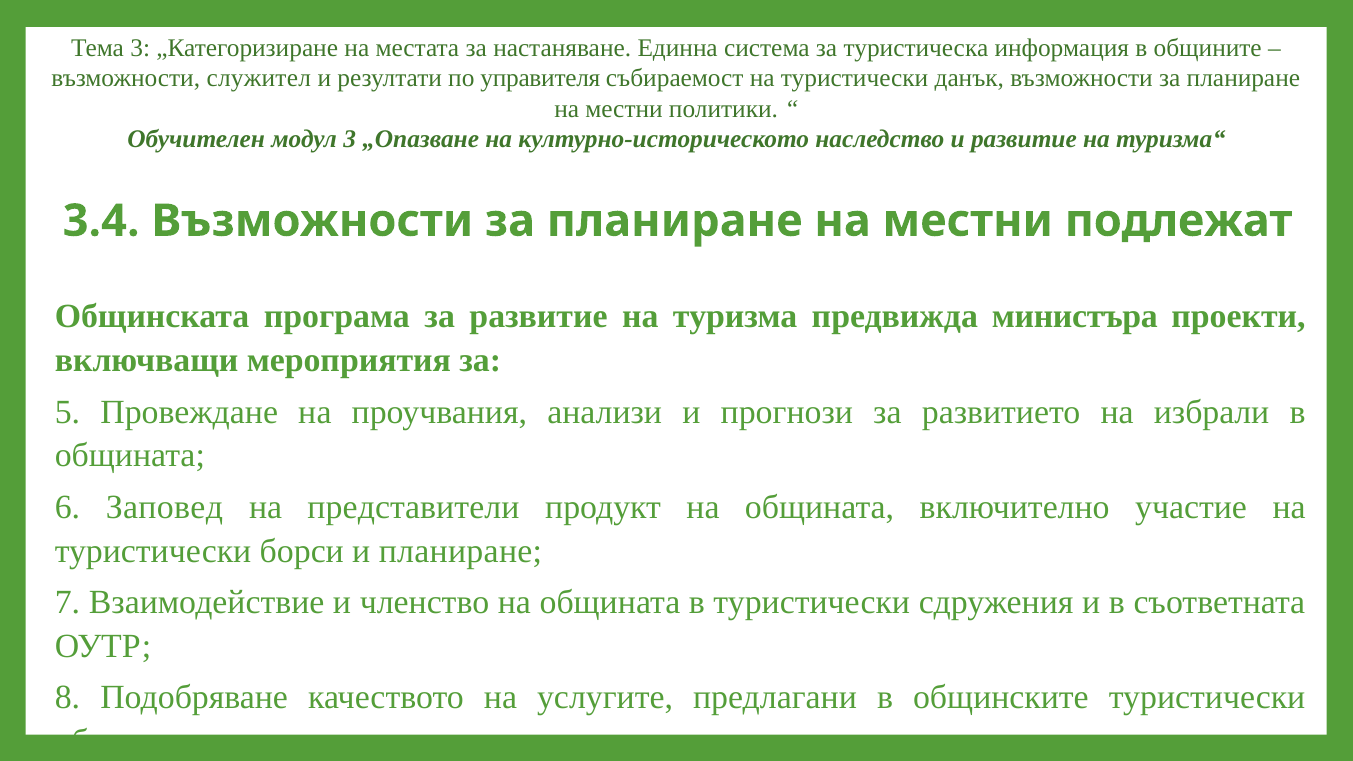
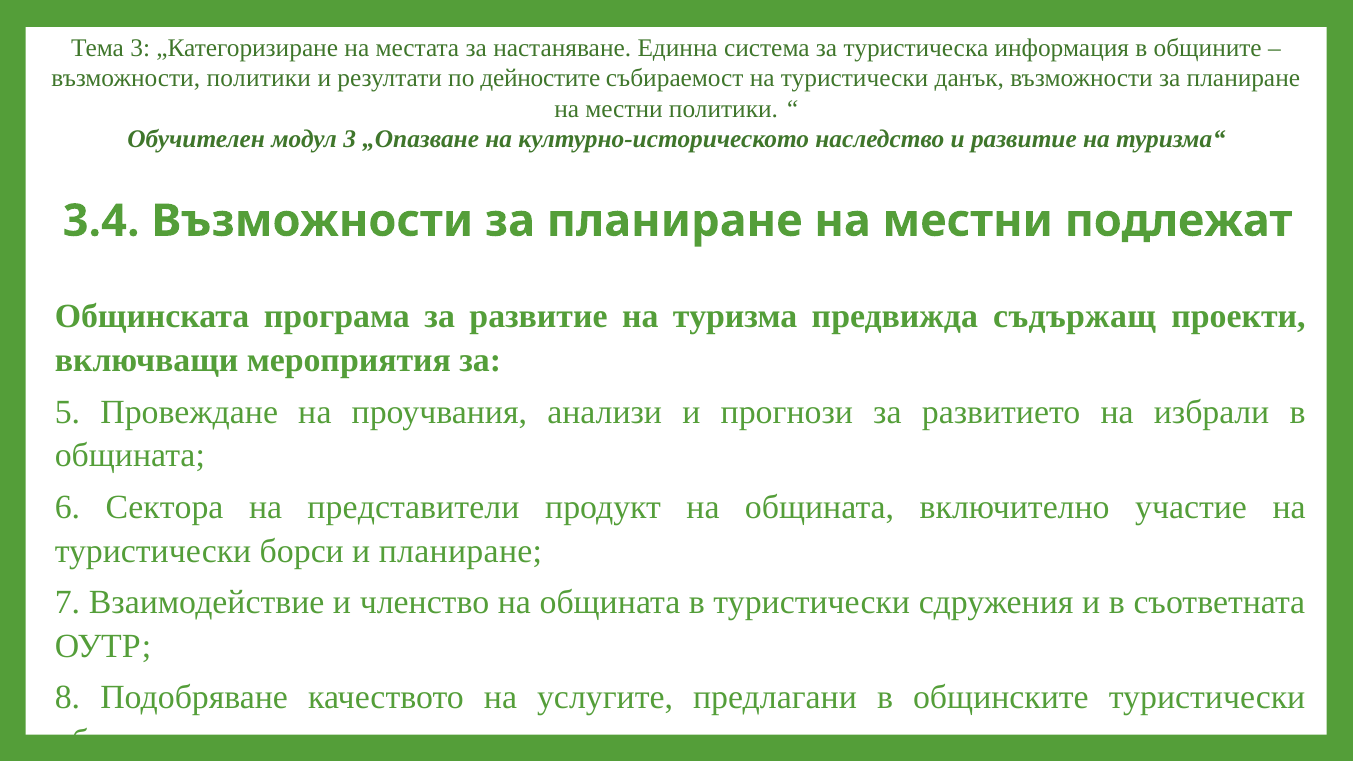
възможности служител: служител -> политики (259, 78)
управителя: управителя -> дейностите (540, 78)
министъра: министъра -> съдържащ (1075, 317)
Заповед: Заповед -> Сектора (165, 507)
